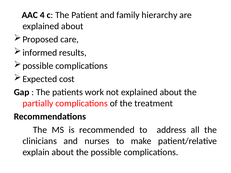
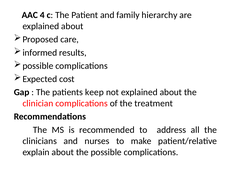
work: work -> keep (94, 92)
partially: partially -> clinician (38, 104)
